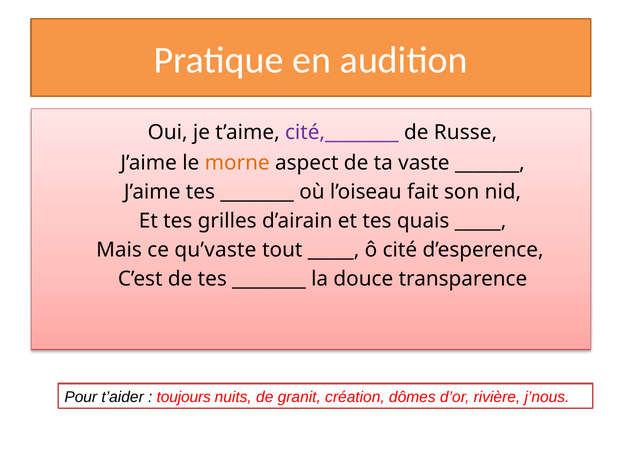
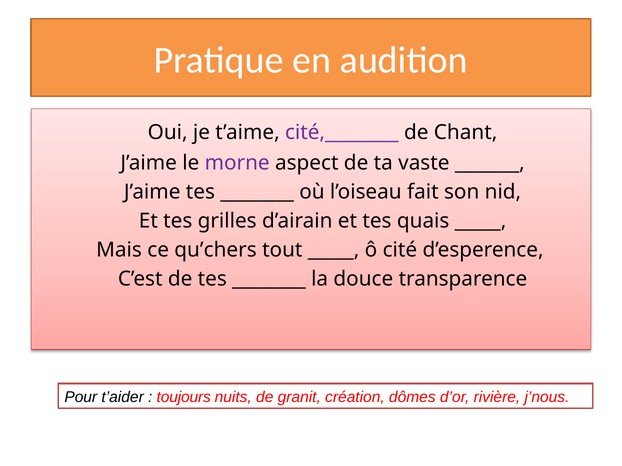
Russe: Russe -> Chant (466, 133)
morne colour: orange -> purple (237, 163)
qu’vaste: qu’vaste -> qu’chers (216, 250)
